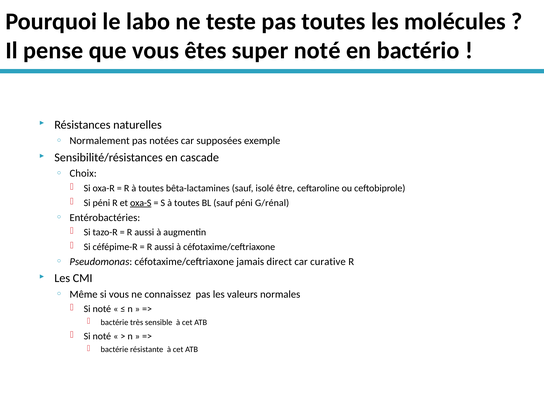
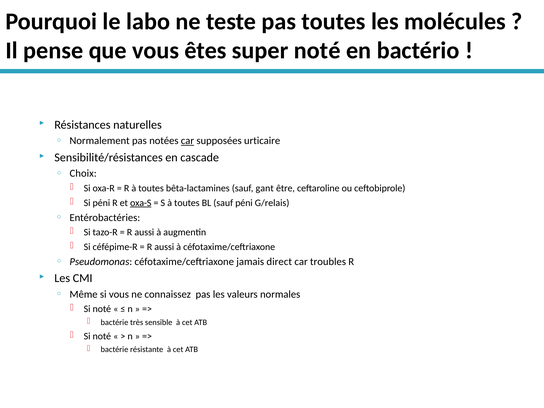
car underline: none -> present (187, 141)
exemple: exemple -> urticaire (262, 141)
isolé: isolé -> gant (265, 188)
G/rénal: G/rénal -> G/relais (272, 203)
curative: curative -> troubles (328, 262)
